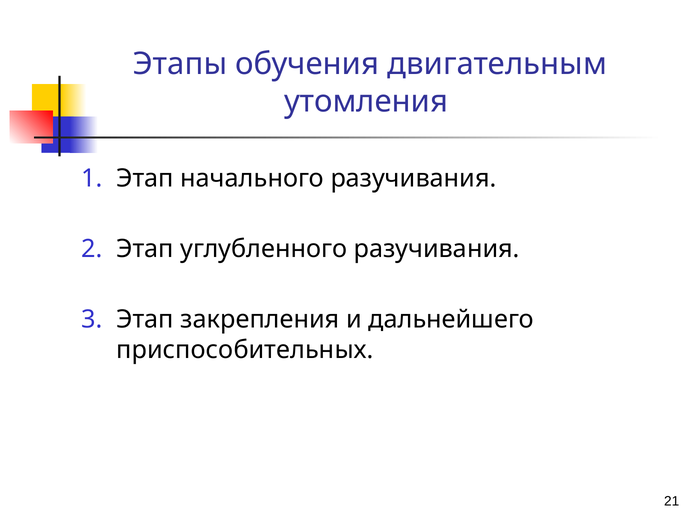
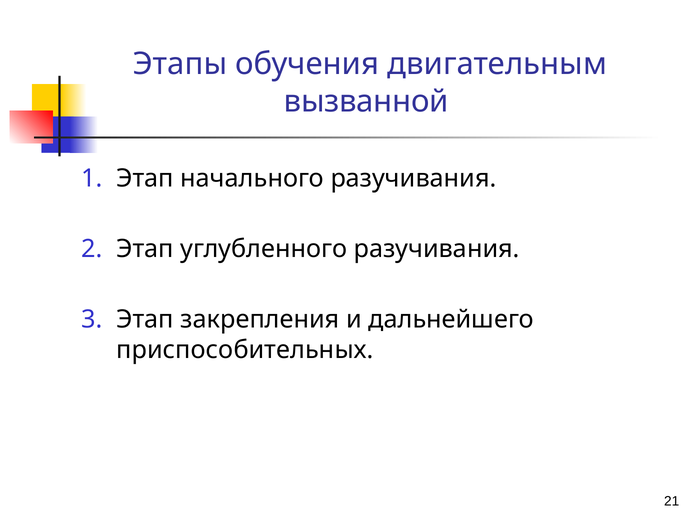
утомления: утомления -> вызванной (366, 101)
